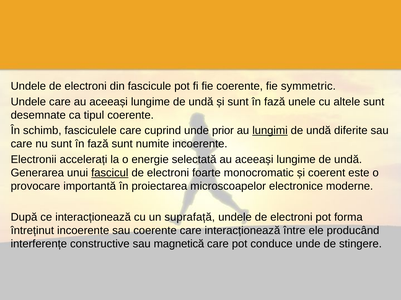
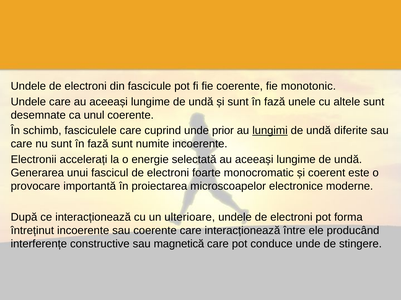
symmetric: symmetric -> monotonic (308, 86)
tipul: tipul -> unul (94, 115)
fascicul underline: present -> none (110, 173)
suprafață: suprafață -> ulterioare (190, 218)
